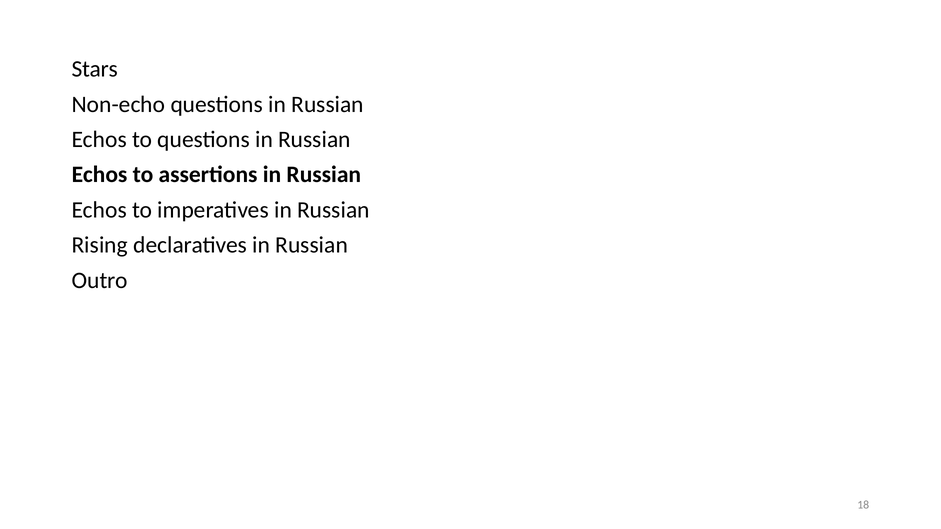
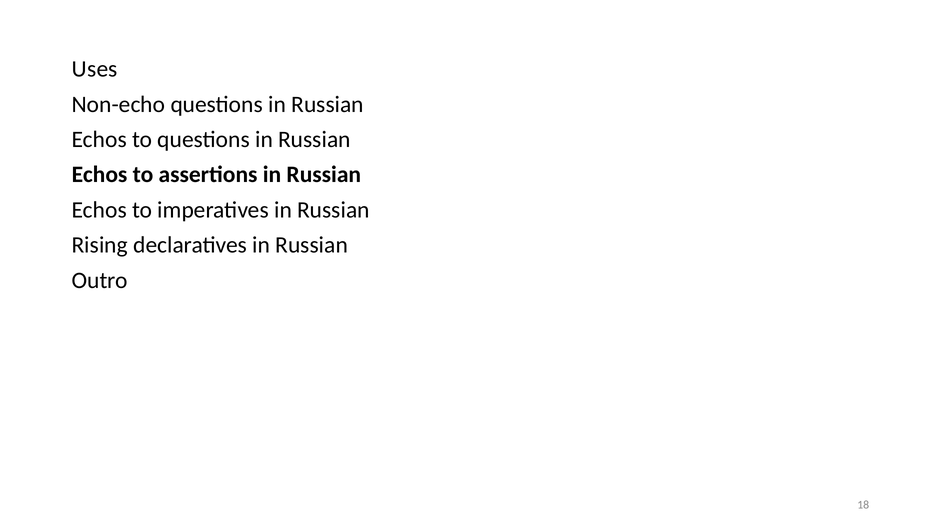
Stars: Stars -> Uses (95, 69)
